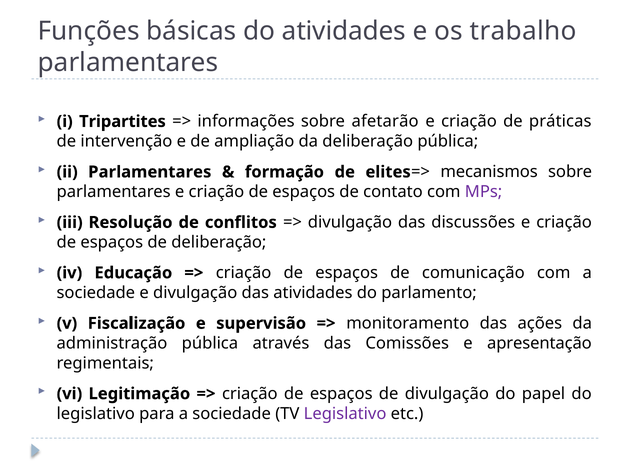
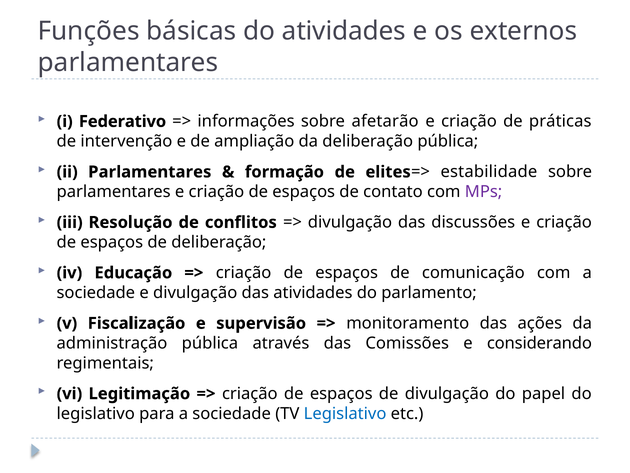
trabalho: trabalho -> externos (523, 31)
Tripartites: Tripartites -> Federativo (122, 121)
mecanismos: mecanismos -> estabilidade (489, 172)
apresentação: apresentação -> considerando (539, 343)
Legislativo colour: purple -> blue (345, 413)
